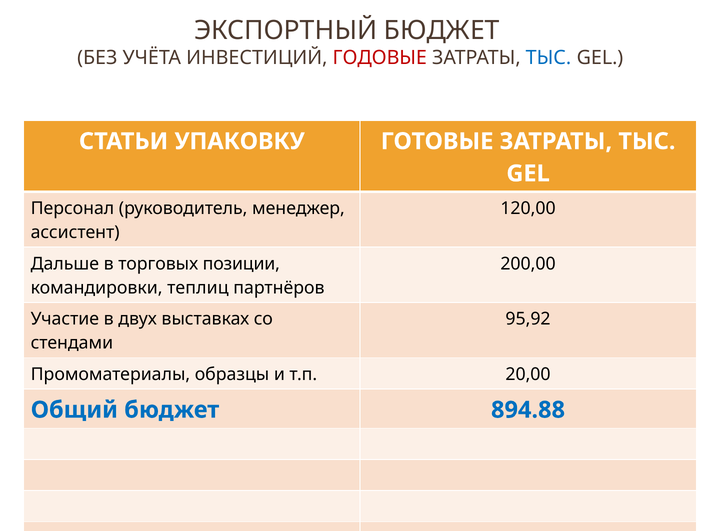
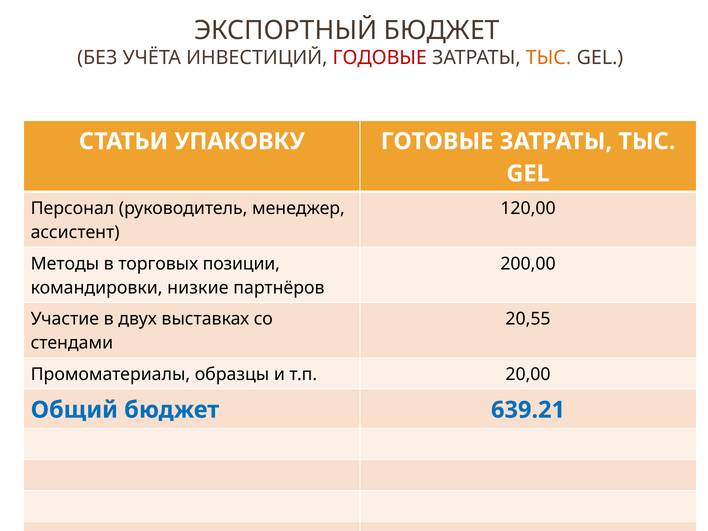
ТЫС colour: blue -> orange (548, 58)
Дальше: Дальше -> Методы (65, 264)
теплиц: теплиц -> низкие (198, 288)
95,92: 95,92 -> 20,55 (528, 319)
894.88: 894.88 -> 639.21 (528, 410)
